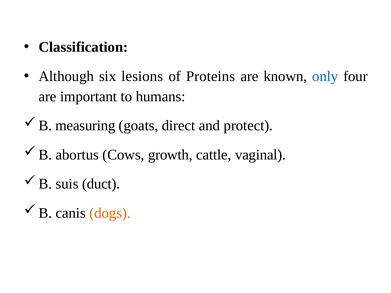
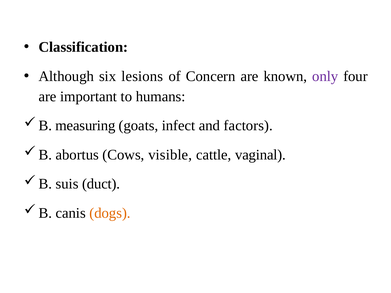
Proteins: Proteins -> Concern (211, 76)
only colour: blue -> purple (325, 76)
direct: direct -> infect (179, 126)
protect: protect -> factors (248, 126)
growth: growth -> visible (170, 155)
